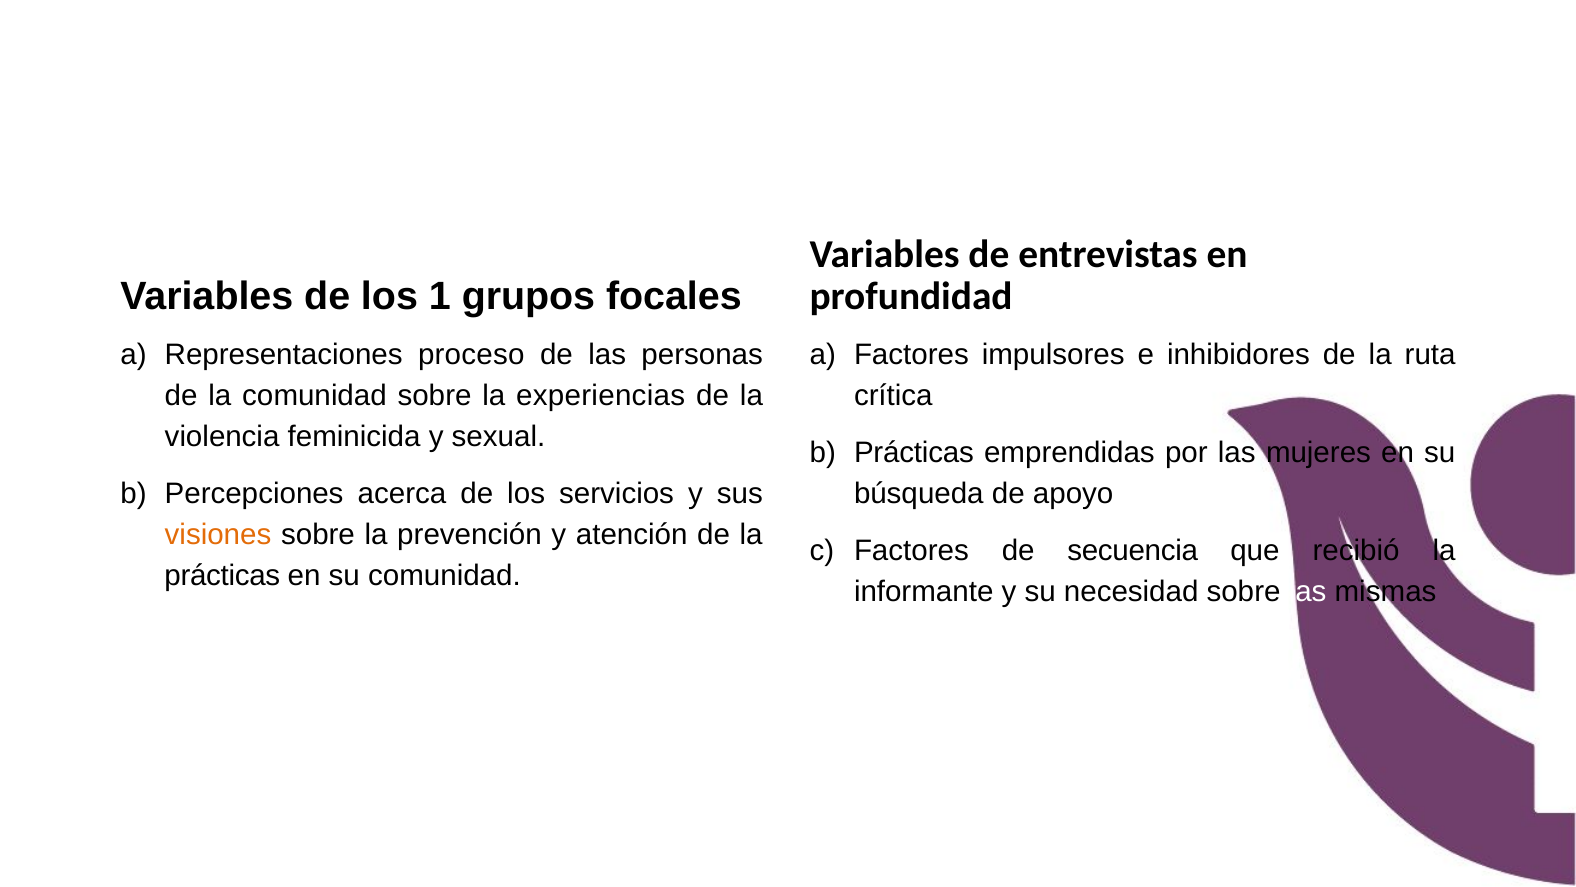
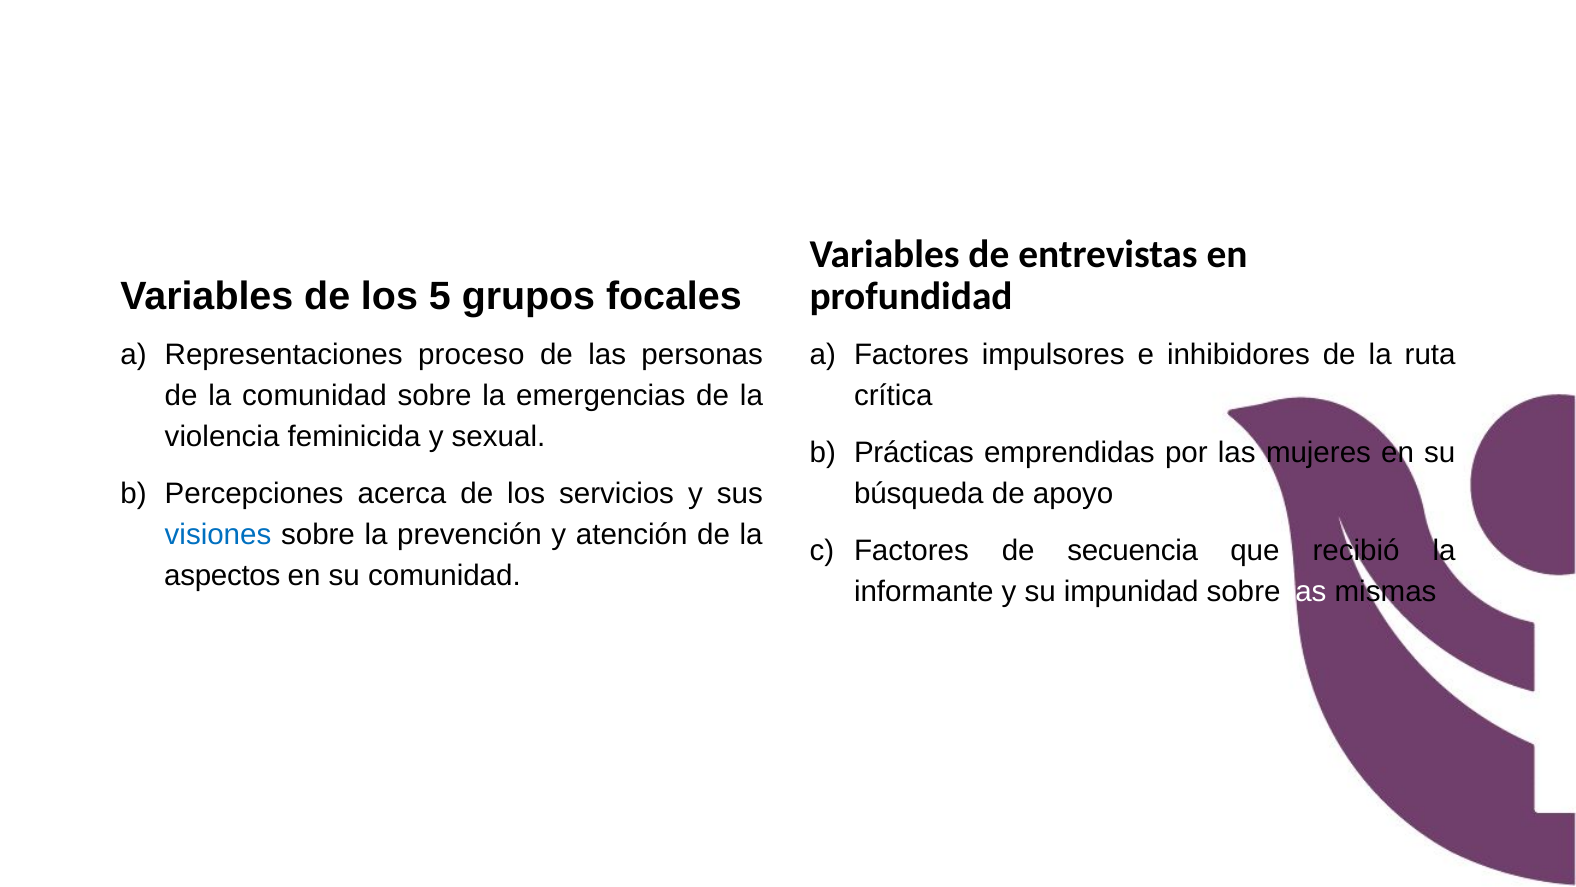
1: 1 -> 5 (440, 296)
experiencias: experiencias -> emergencias (601, 396)
visiones colour: orange -> blue (218, 534)
prácticas: prácticas -> aspectos (222, 575)
necesidad: necesidad -> impunidad (1131, 592)
